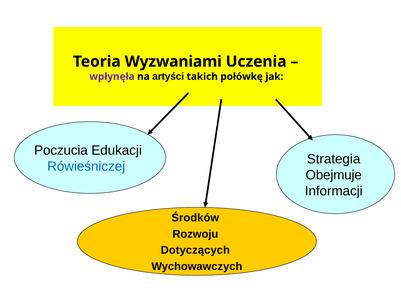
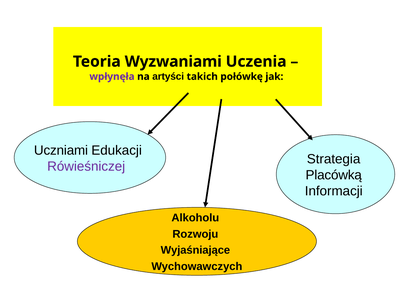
Poczucia: Poczucia -> Uczniami (61, 150)
Rówieśniczej colour: blue -> purple (86, 166)
Obejmuje: Obejmuje -> Placówką (334, 175)
Środków: Środków -> Alkoholu (195, 218)
Dotyczących: Dotyczących -> Wyjaśniające (195, 250)
